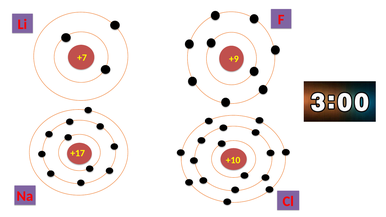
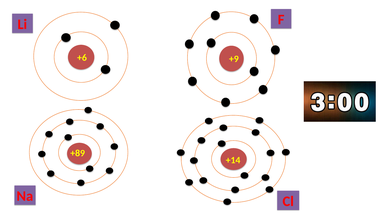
+7: +7 -> +6 (82, 58)
+17: +17 -> +89 (78, 153)
+10: +10 -> +14 (233, 160)
